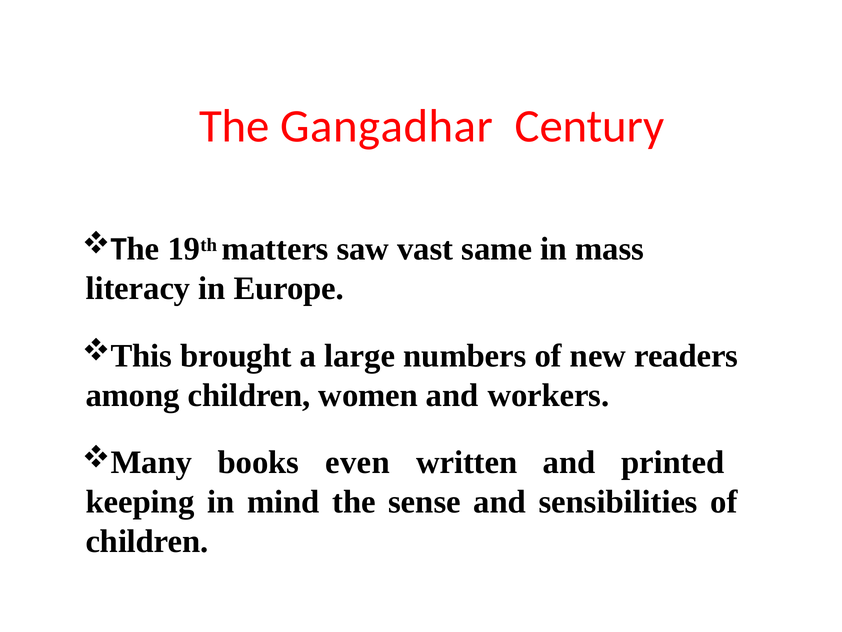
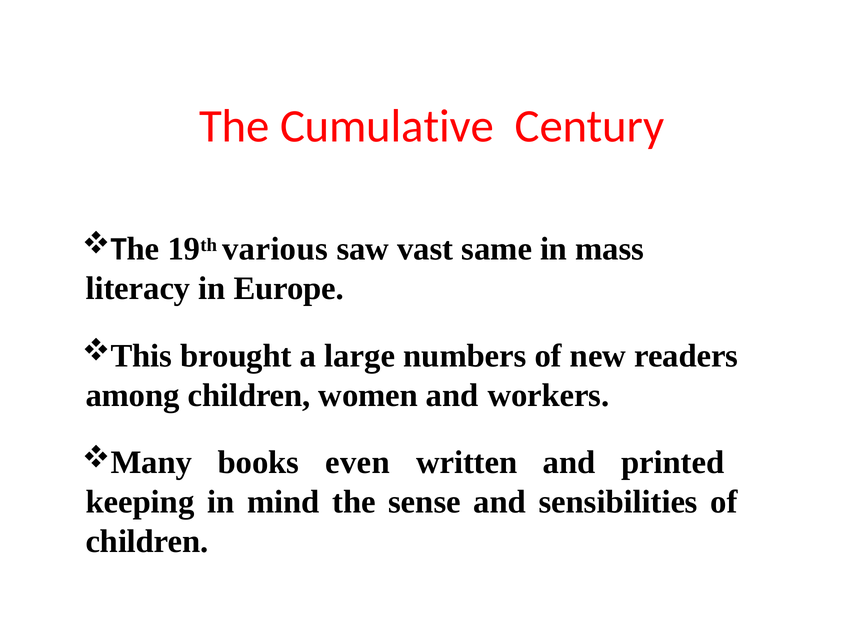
Gangadhar: Gangadhar -> Cumulative (387, 126)
matters: matters -> various (275, 248)
